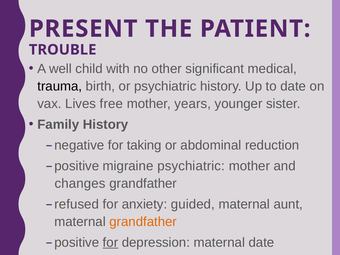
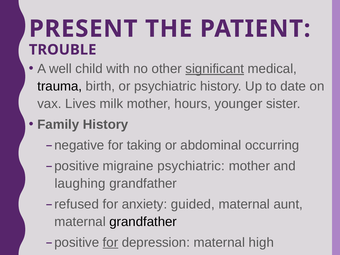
significant underline: none -> present (215, 69)
free: free -> milk (111, 104)
years: years -> hours (193, 104)
reduction: reduction -> occurring (272, 145)
changes: changes -> laughing (80, 183)
grandfather colour: orange -> black (143, 222)
maternal date: date -> high (261, 242)
